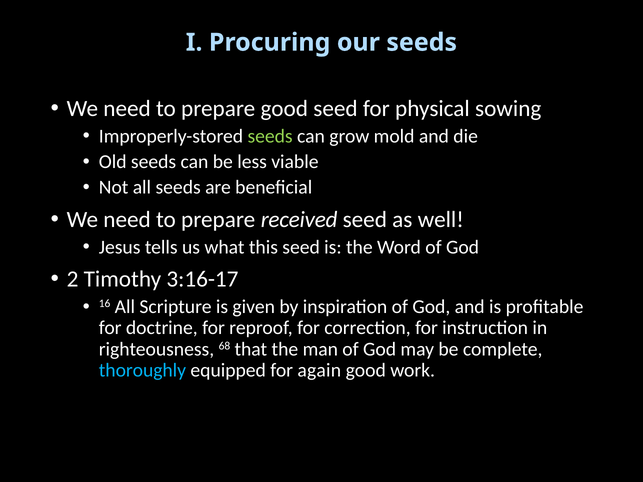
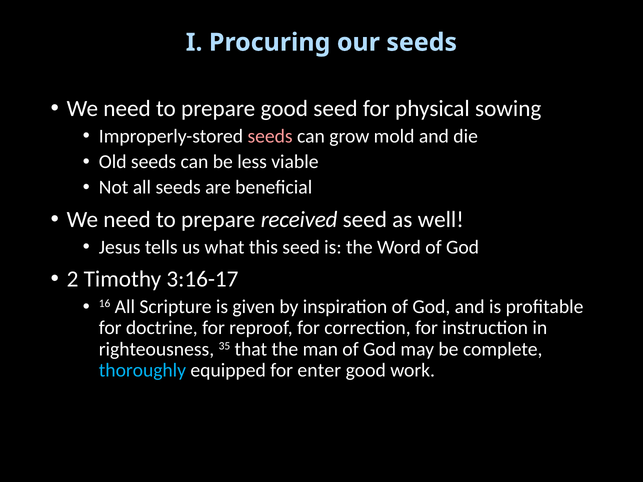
seeds colour: light green -> pink (270, 136)
68: 68 -> 35 (224, 346)
again: again -> enter (319, 371)
